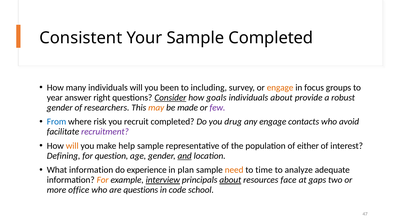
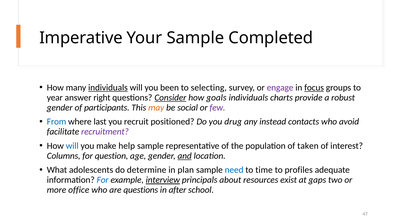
Consistent: Consistent -> Imperative (81, 38)
individuals underline: none -> present (108, 87)
including: including -> selecting (209, 87)
engage colour: orange -> purple (280, 87)
focus underline: none -> present (314, 87)
individuals about: about -> charts (282, 97)
researchers: researchers -> participants (107, 107)
made: made -> social (188, 107)
risk: risk -> last (100, 122)
recruit completed: completed -> positioned (172, 122)
any engage: engage -> instead (273, 122)
will colour: orange -> blue (72, 146)
either: either -> taken (308, 146)
Defining: Defining -> Columns (64, 156)
What information: information -> adolescents (91, 170)
experience: experience -> determine (147, 170)
need colour: orange -> blue (234, 170)
analyze: analyze -> profiles (299, 170)
For colour: orange -> blue (103, 180)
about underline: present -> none (230, 180)
face: face -> exist (289, 180)
code: code -> after (178, 190)
